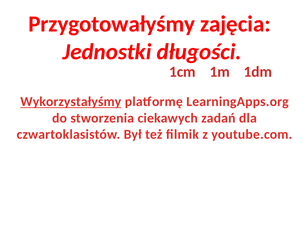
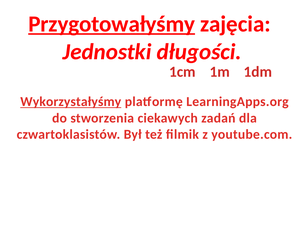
Przygotowałyśmy underline: none -> present (112, 24)
